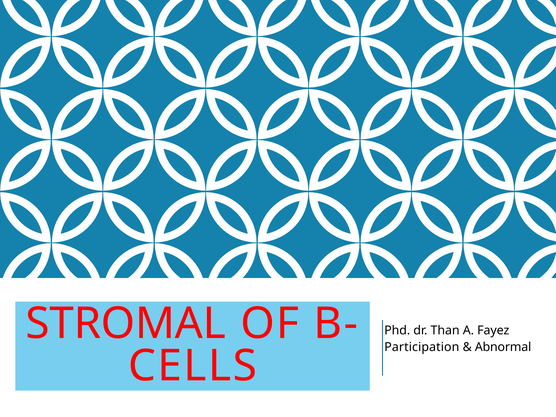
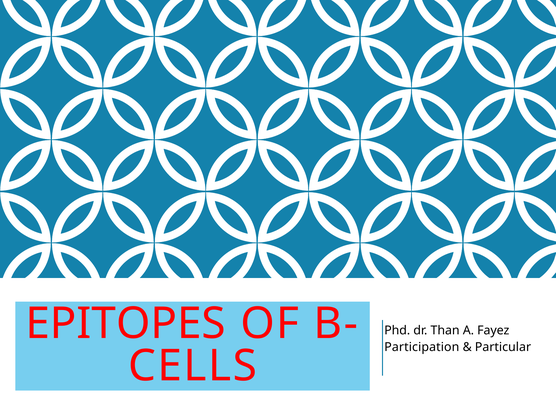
STROMAL: STROMAL -> EPITOPES (126, 324)
Abnormal: Abnormal -> Particular (503, 347)
